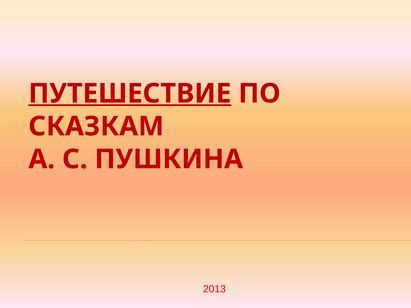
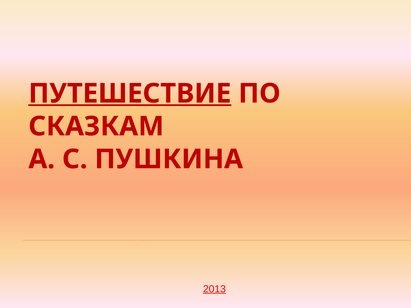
2013 underline: none -> present (214, 289)
